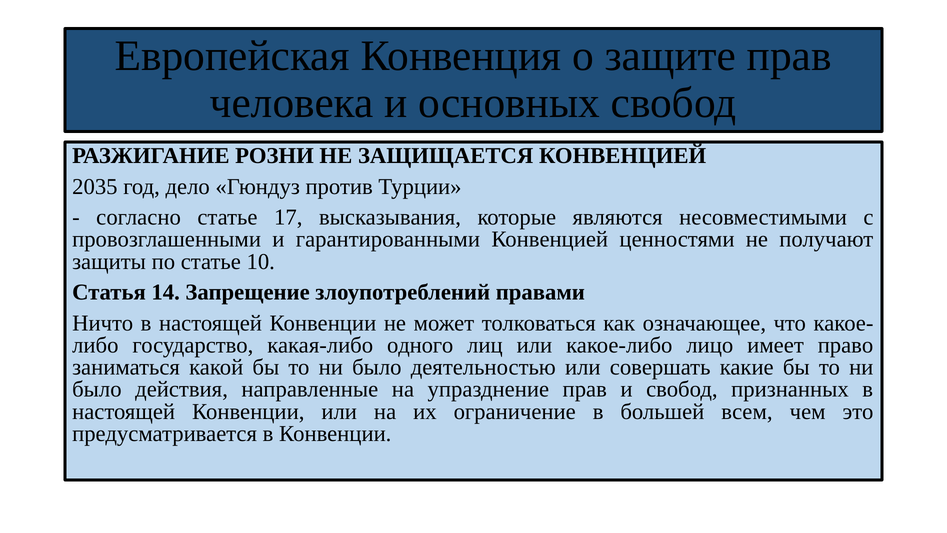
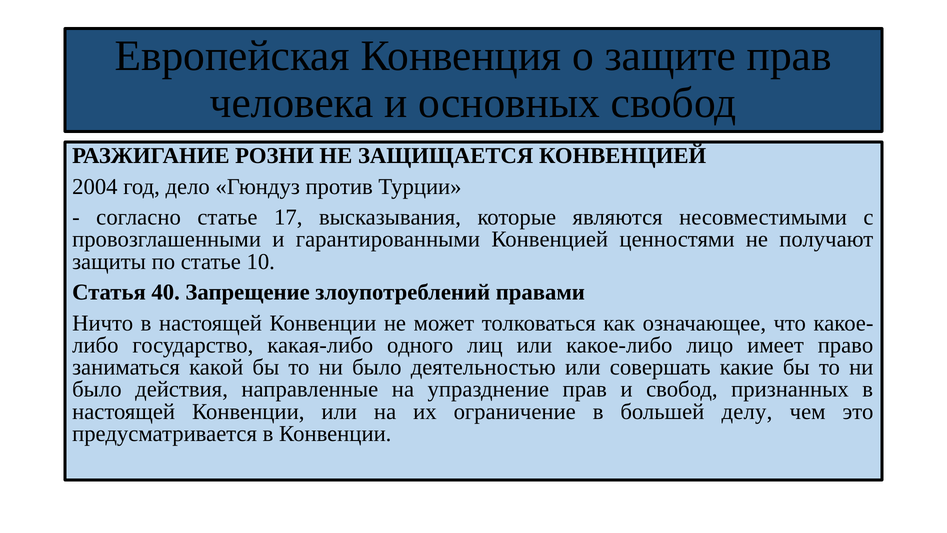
2035: 2035 -> 2004 (95, 186)
14: 14 -> 40 (166, 292)
всем: всем -> делу (747, 411)
